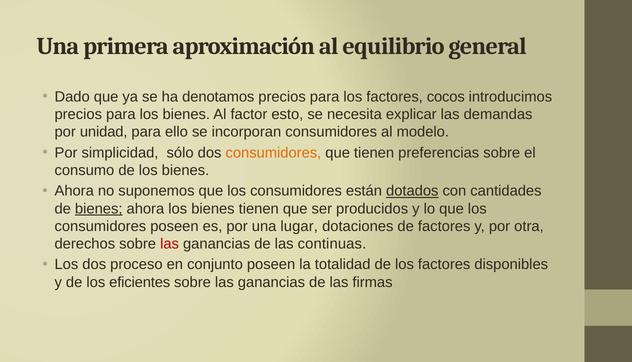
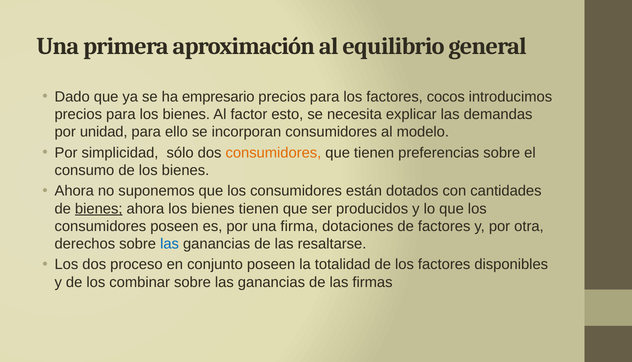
denotamos: denotamos -> empresario (218, 97)
dotados underline: present -> none (412, 191)
lugar: lugar -> firma (299, 227)
las colour: red -> blue (170, 244)
continuas: continuas -> resaltarse (332, 244)
eficientes: eficientes -> combinar (140, 283)
